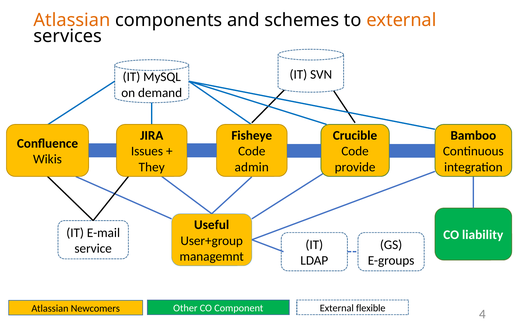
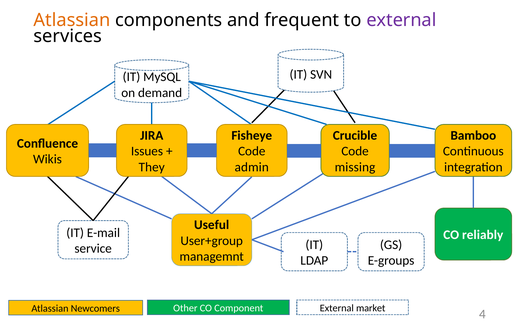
schemes: schemes -> frequent (302, 20)
external colour: orange -> purple (401, 20)
provide: provide -> missing (355, 167)
liability: liability -> reliably (483, 235)
flexible: flexible -> market (371, 308)
